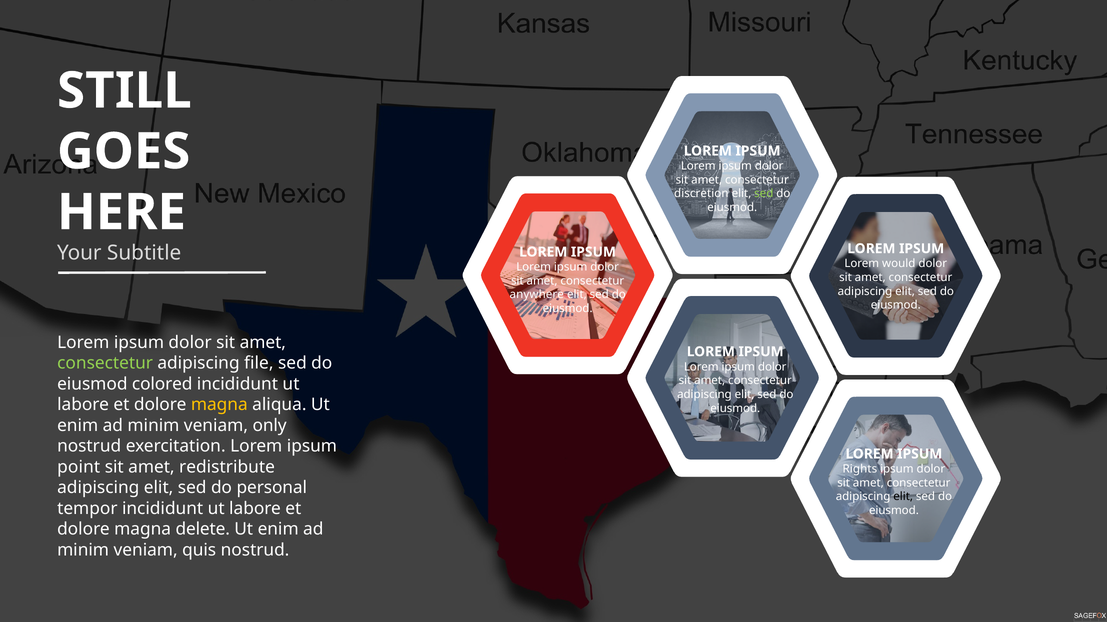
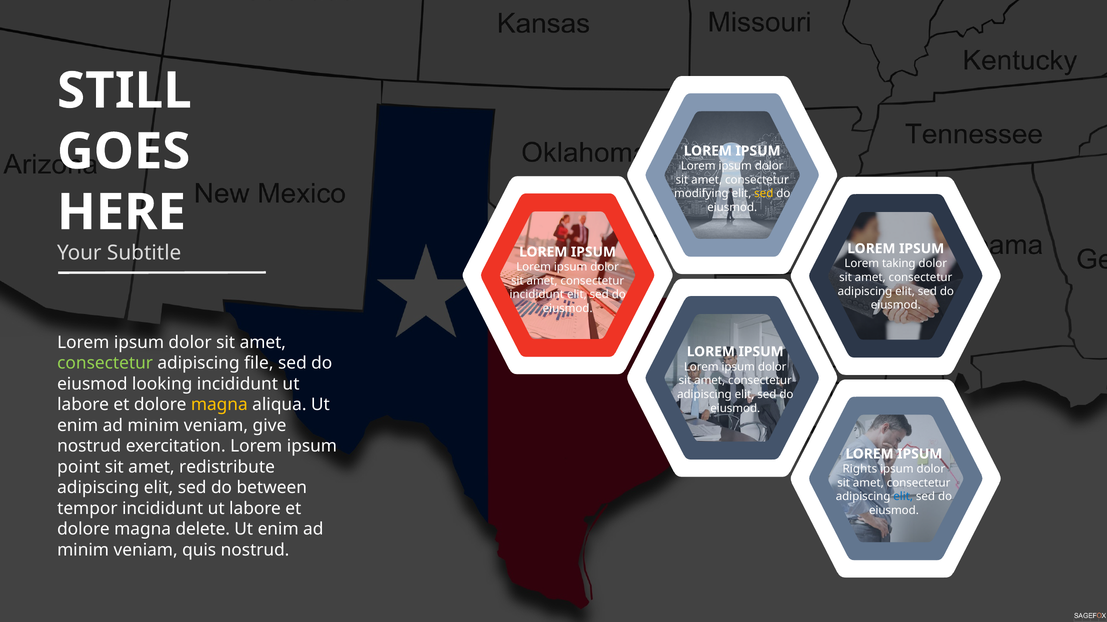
discretion: discretion -> modifying (701, 194)
sed colour: light green -> yellow (764, 194)
would: would -> taking (899, 264)
anywhere: anywhere -> incididunt (537, 295)
colored: colored -> looking (162, 384)
only: only -> give (269, 426)
personal: personal -> between (272, 488)
elit colour: black -> blue (903, 497)
